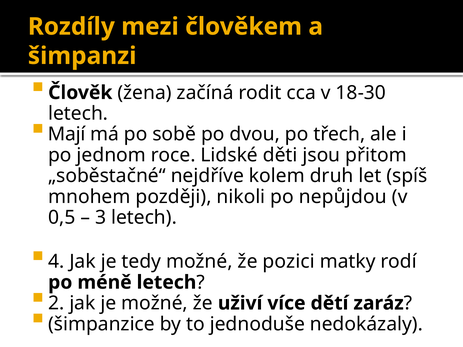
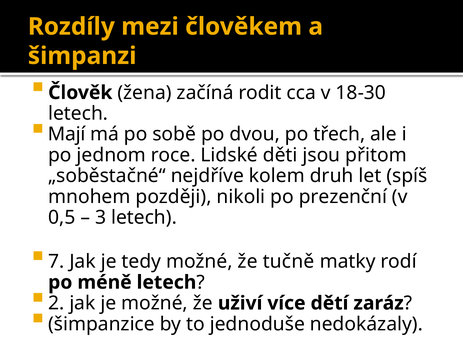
nepůjdou: nepůjdou -> prezenční (343, 197)
4: 4 -> 7 (56, 262)
pozici: pozici -> tučně (289, 262)
